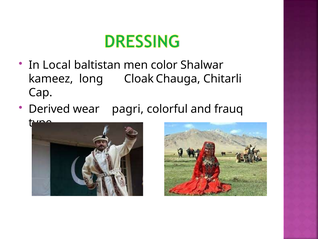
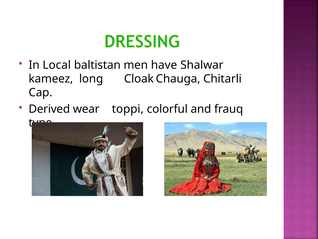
color: color -> have (164, 65)
pagri: pagri -> toppi (128, 109)
